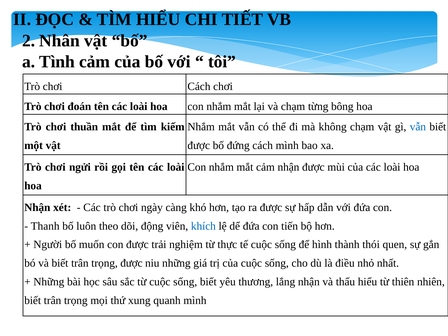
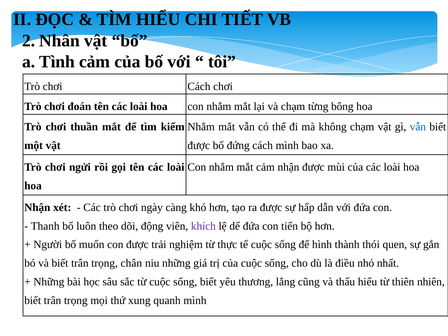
khích colour: blue -> purple (203, 226)
trọng được: được -> chân (131, 263)
lắng nhận: nhận -> cũng (309, 282)
